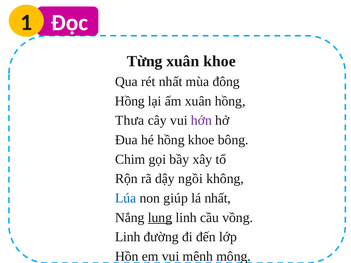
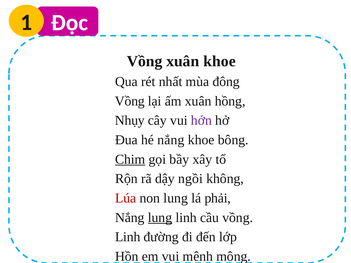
Từng: Từng -> Vồng (145, 61)
Hồng: Hồng -> Vồng (130, 101)
Thưa: Thưa -> Nhụy (130, 121)
hé hồng: hồng -> nắng (171, 140)
Chim underline: none -> present (130, 159)
Lúa colour: blue -> red (126, 198)
non giúp: giúp -> lung (176, 198)
lá nhất: nhất -> phải (218, 198)
